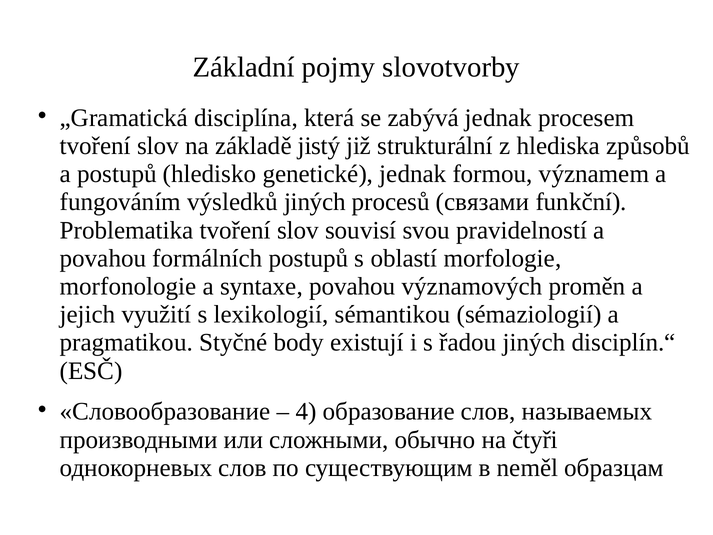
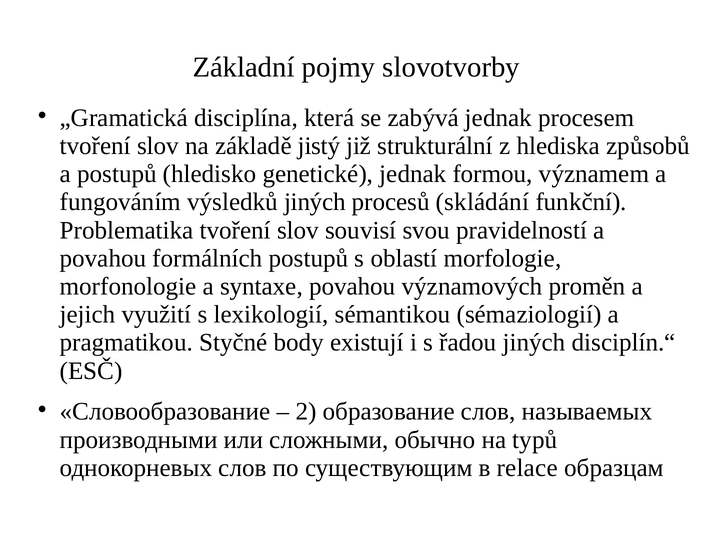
связами: связами -> skládání (483, 202)
4: 4 -> 2 (306, 411)
čtyři: čtyři -> typů (535, 440)
neměl: neměl -> relace (527, 468)
